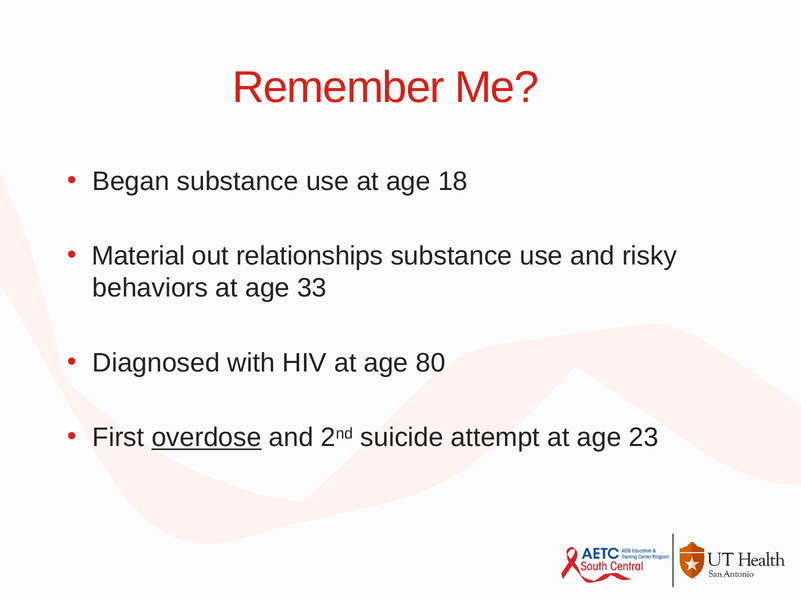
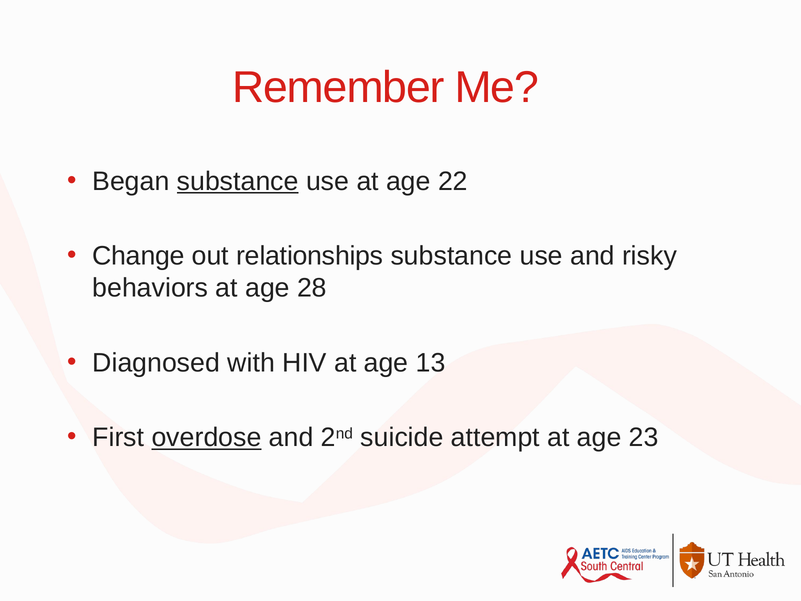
substance underline: none -> present (238, 181)
18: 18 -> 22 (453, 181)
Material: Material -> Change (138, 256)
33: 33 -> 28 (312, 288)
80: 80 -> 13 (431, 363)
